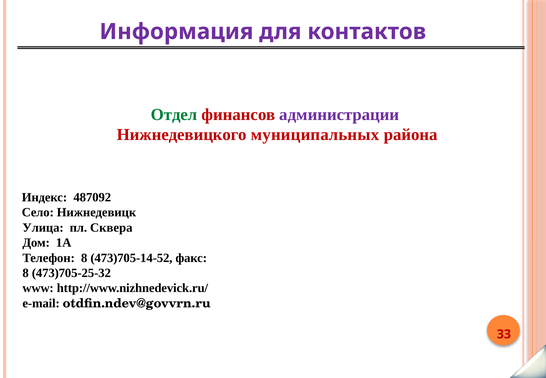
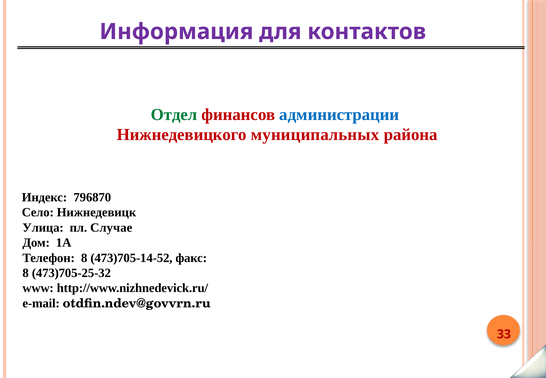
администрации colour: purple -> blue (339, 115)
487092: 487092 -> 796870 (92, 197)
Сквера: Сквера -> Случае (111, 228)
